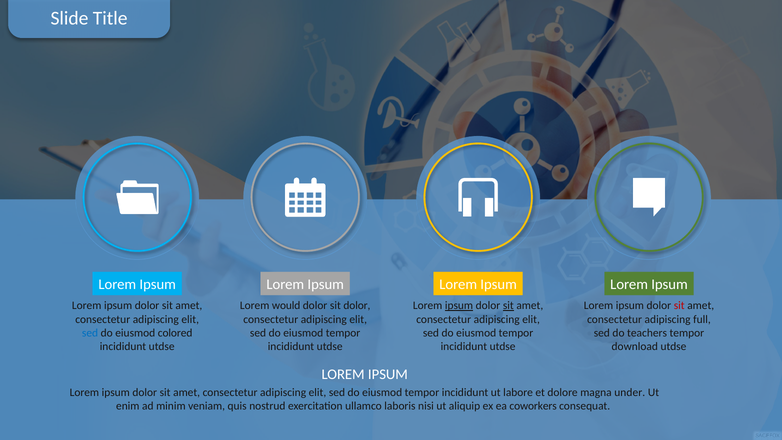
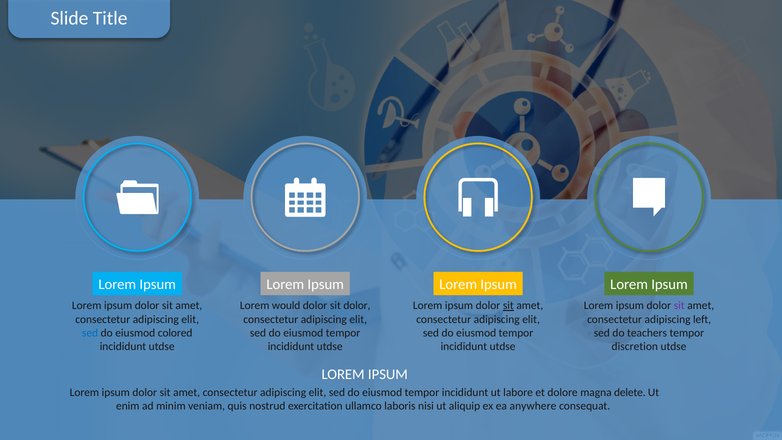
ipsum underline: present -> none (459, 306)
sit colour: red -> purple (679, 306)
full: full -> left (702, 319)
download: download -> discretion (635, 347)
under: under -> delete (630, 392)
coworkers: coworkers -> anywhere (533, 406)
